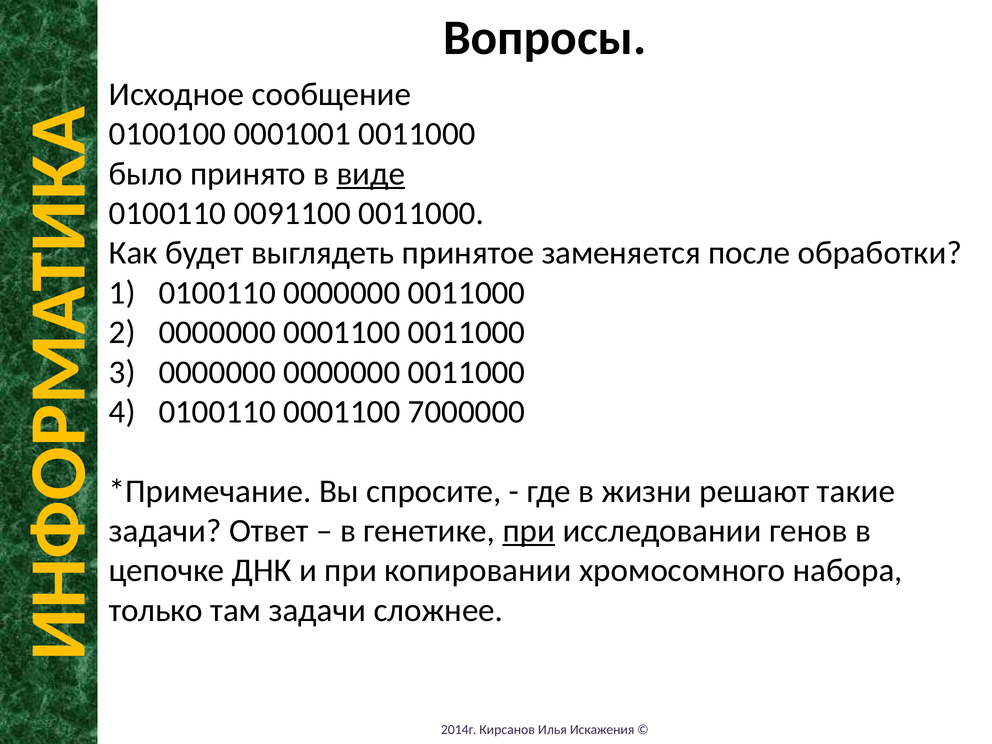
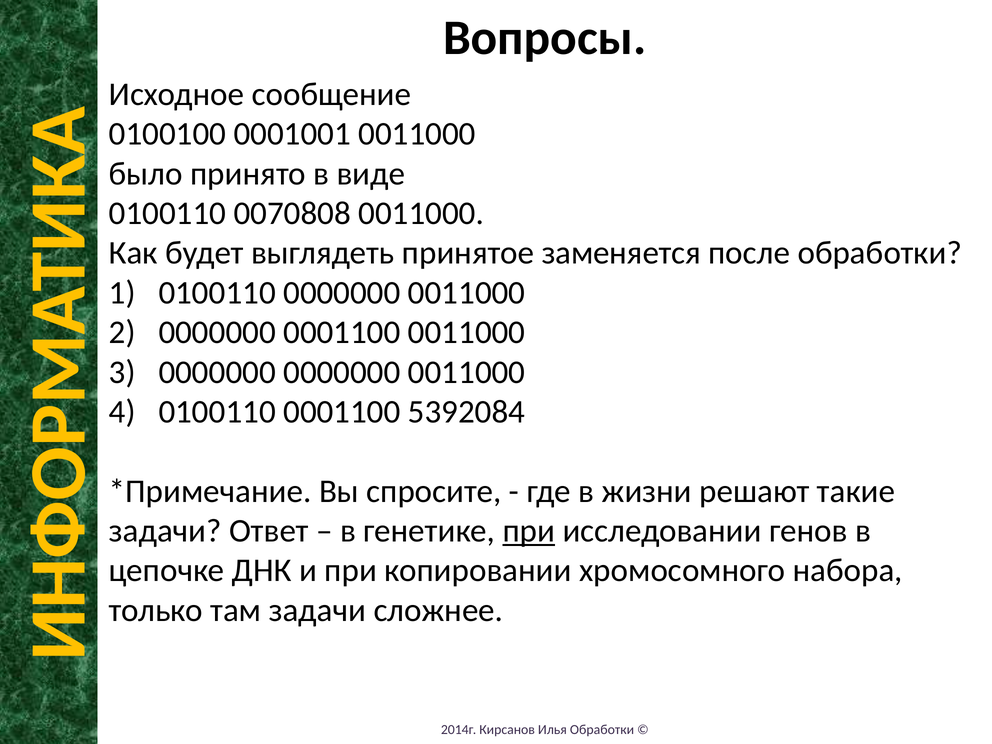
виде underline: present -> none (371, 174)
0091100: 0091100 -> 0070808 (292, 213)
7000000: 7000000 -> 5392084 (467, 412)
Илья Искажения: Искажения -> Обработки (602, 730)
